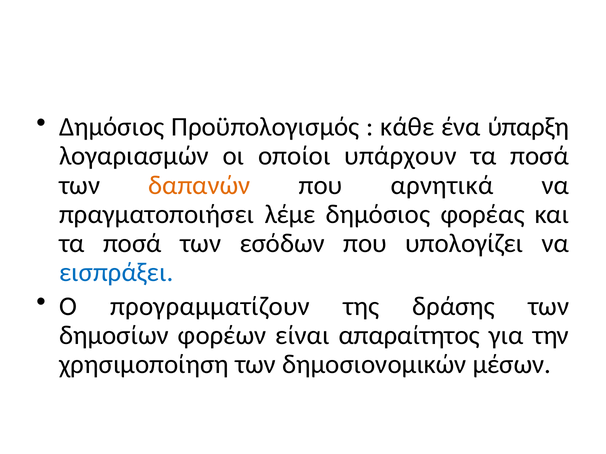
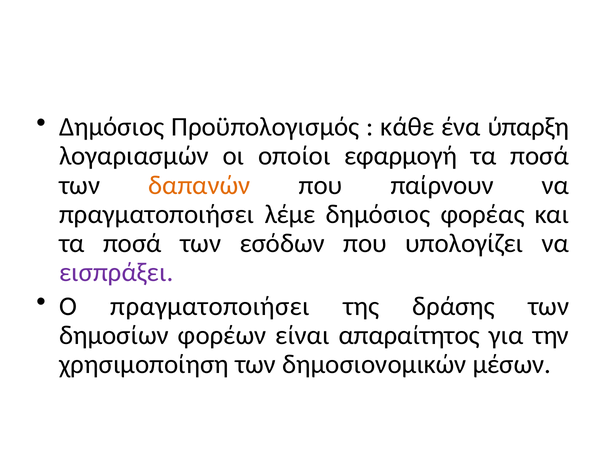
υπάρχουν: υπάρχουν -> εφαρμογή (401, 156)
αρνητικά: αρνητικά -> παίρνουν (442, 185)
εισπράξει colour: blue -> purple (116, 273)
Ο προγραμματίζουν: προγραμματίζουν -> πραγματοποιήσει (210, 307)
